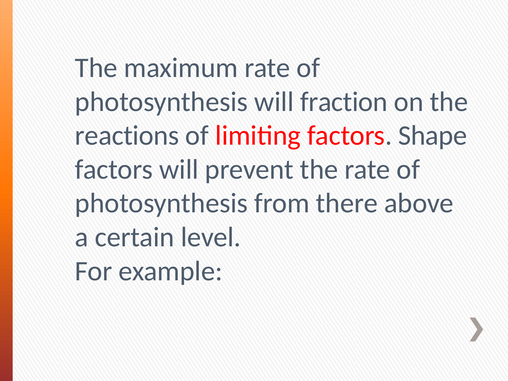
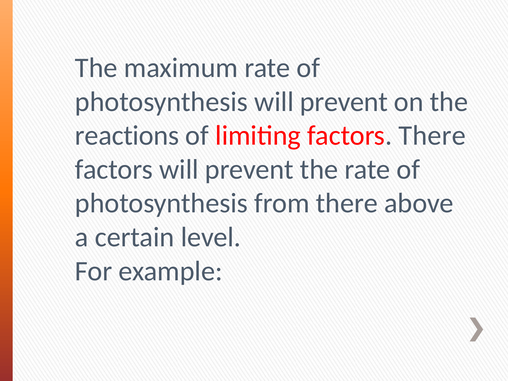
photosynthesis will fraction: fraction -> prevent (344, 102)
factors Shape: Shape -> There (432, 136)
